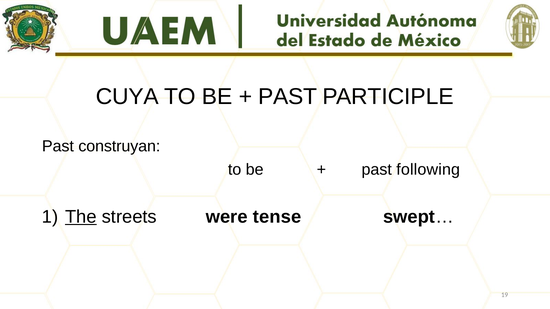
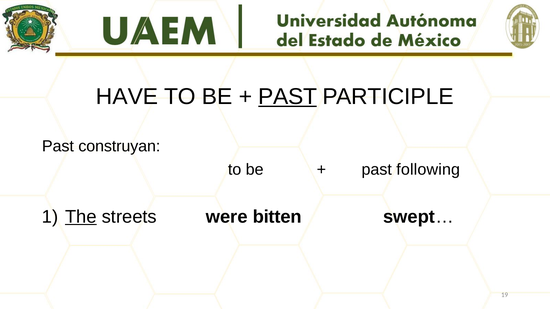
CUYA: CUYA -> HAVE (127, 97)
PAST underline: none -> present (288, 97)
tense: tense -> bitten (277, 217)
